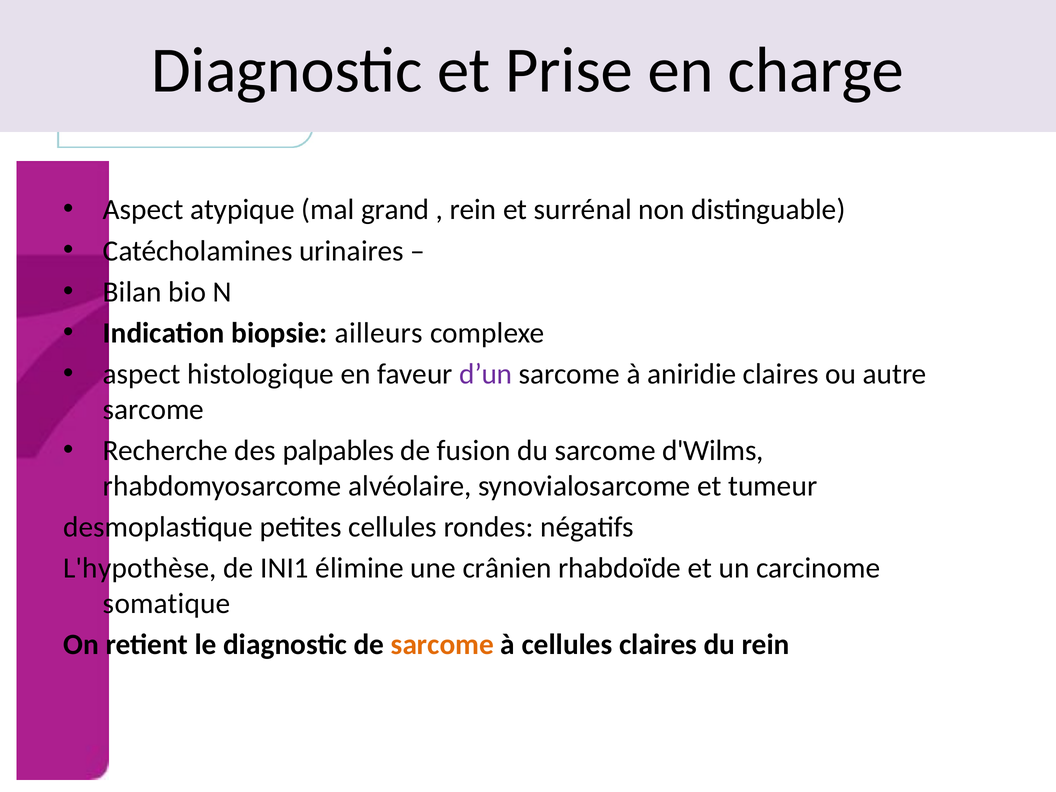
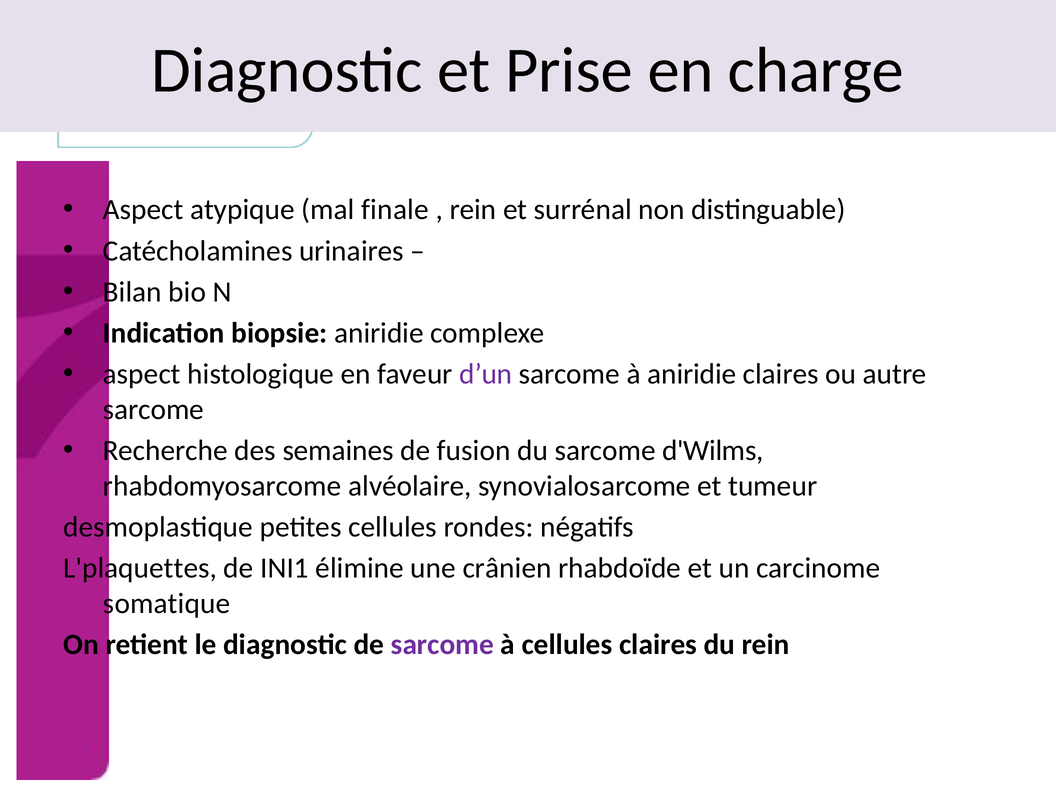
grand: grand -> finale (395, 210)
biopsie ailleurs: ailleurs -> aniridie (379, 333)
palpables: palpables -> semaines (338, 451)
L'hypothèse: L'hypothèse -> L'plaquettes (140, 568)
sarcome colour: orange -> purple (442, 644)
